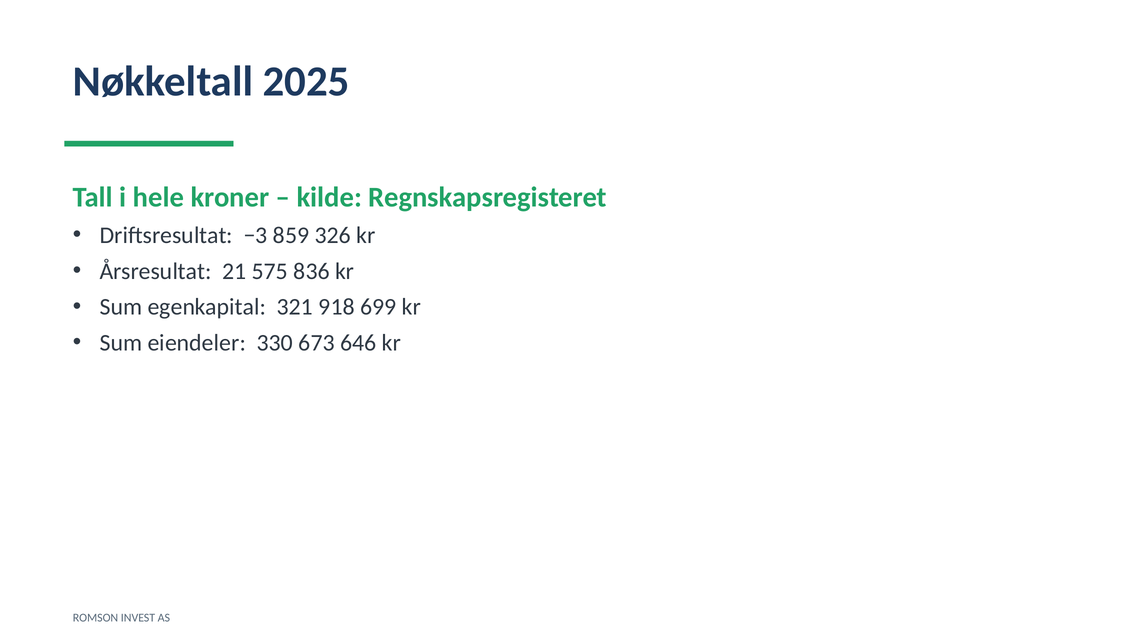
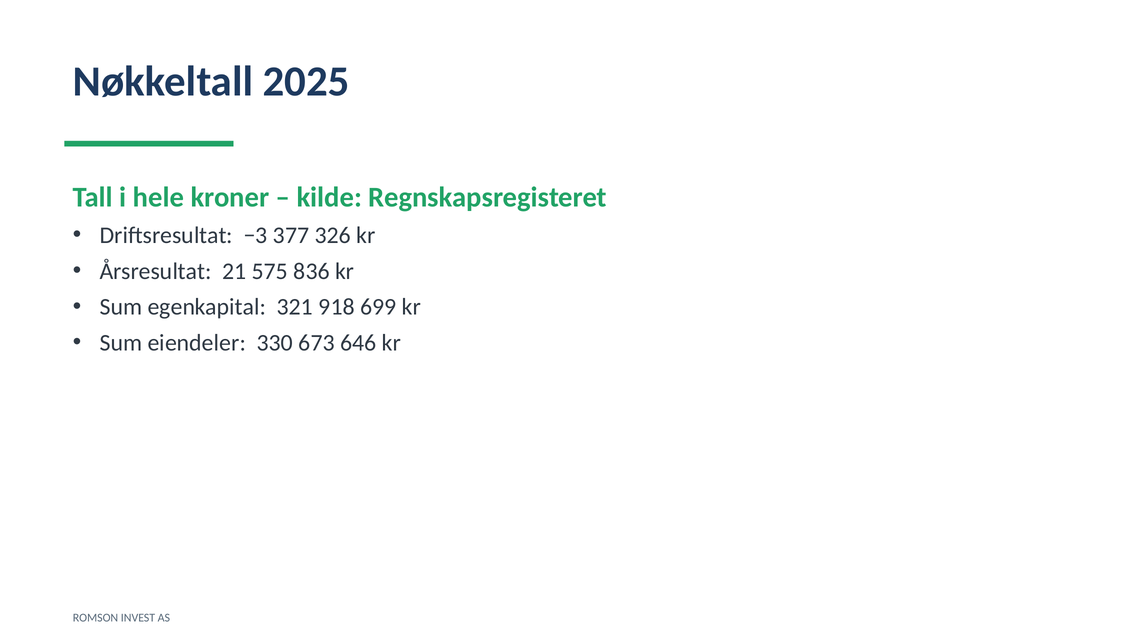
859: 859 -> 377 (291, 235)
